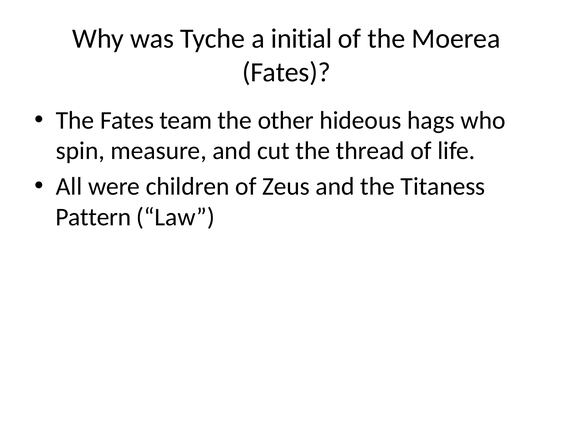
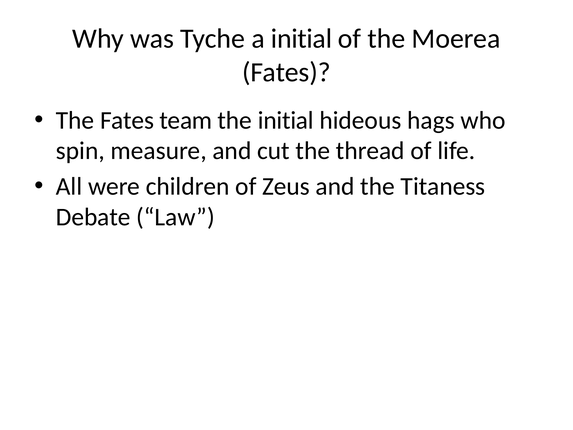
the other: other -> initial (286, 120)
Pattern: Pattern -> Debate (93, 217)
